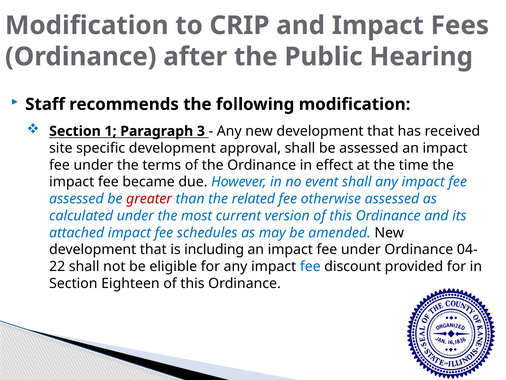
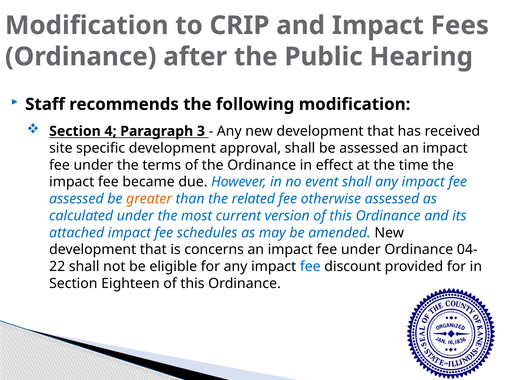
1: 1 -> 4 (111, 131)
greater colour: red -> orange (149, 199)
including: including -> concerns (214, 249)
